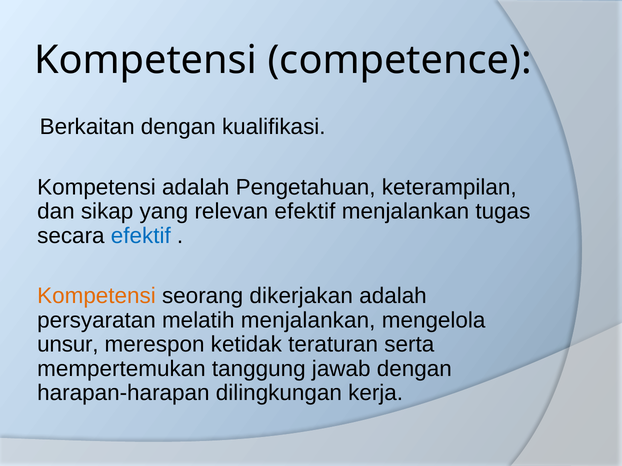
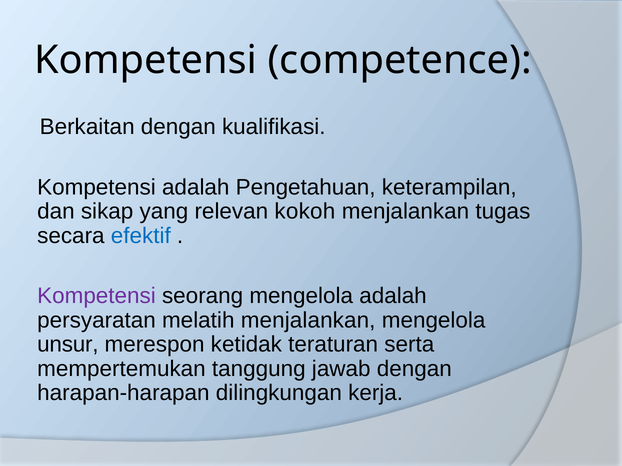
relevan efektif: efektif -> kokoh (305, 212)
Kompetensi colour: orange -> purple (96, 296)
seorang dikerjakan: dikerjakan -> mengelola (301, 296)
